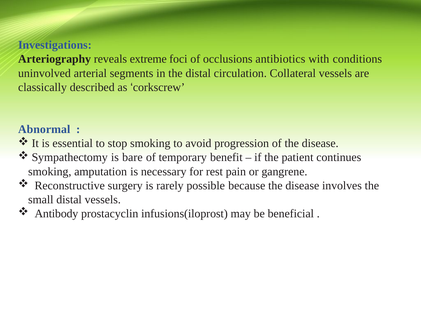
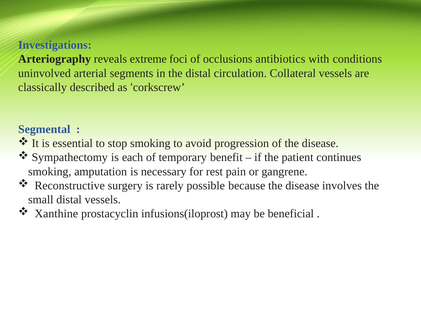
Abnormal: Abnormal -> Segmental (44, 129)
bare: bare -> each (133, 157)
Antibody: Antibody -> Xanthine (56, 213)
